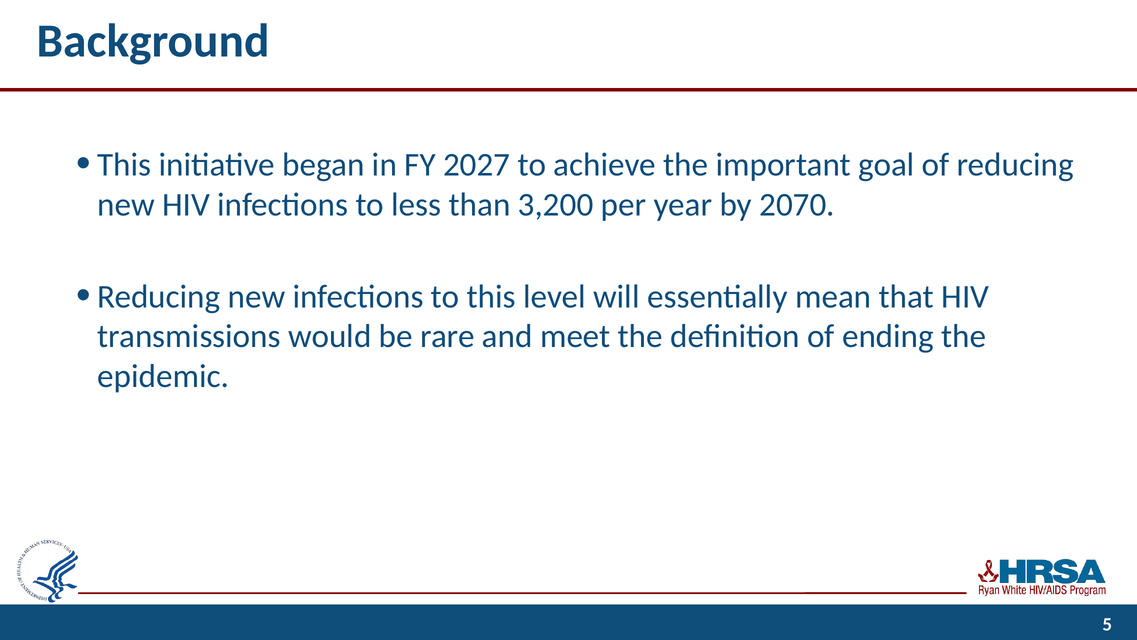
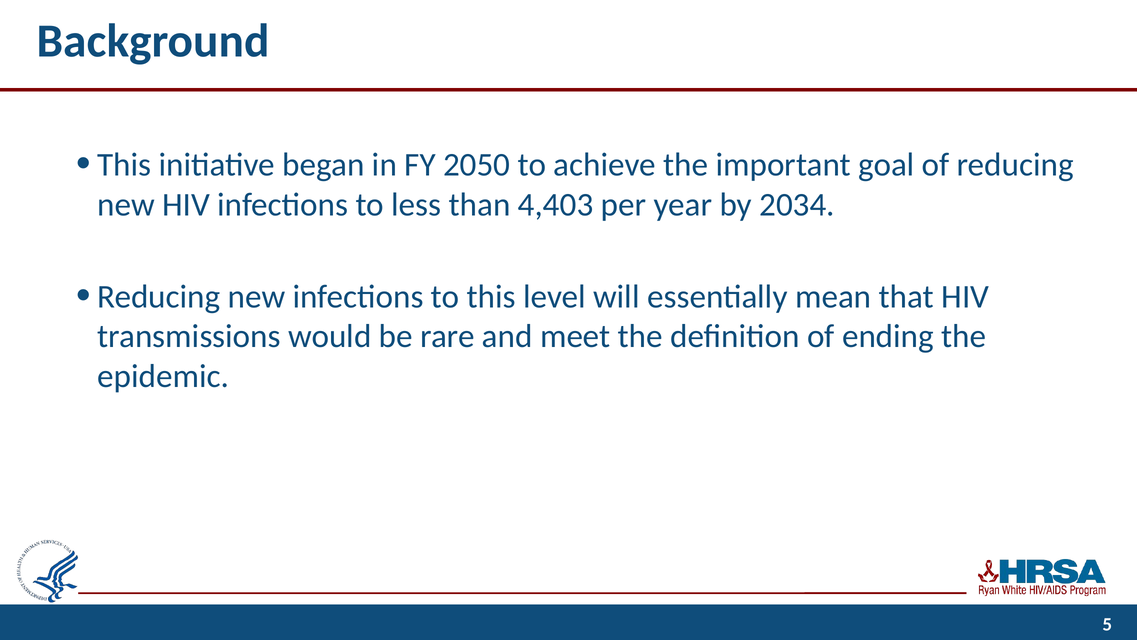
2027: 2027 -> 2050 (477, 165)
3,200: 3,200 -> 4,403 (556, 204)
2070: 2070 -> 2034 (797, 204)
